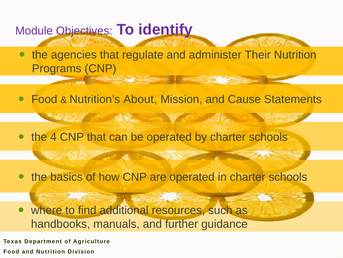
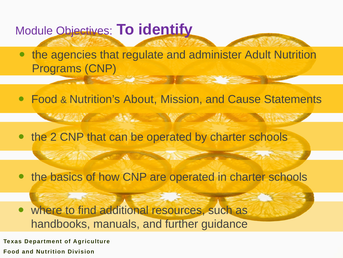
Their: Their -> Adult (258, 55)
4: 4 -> 2 (53, 137)
